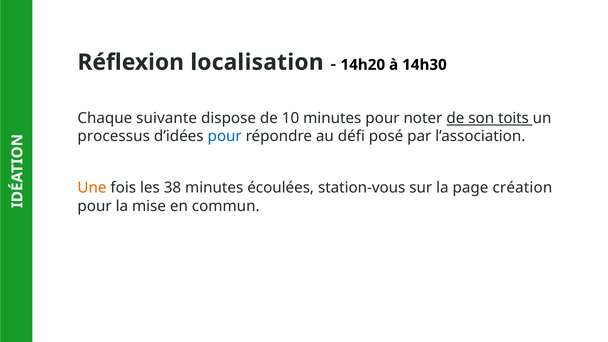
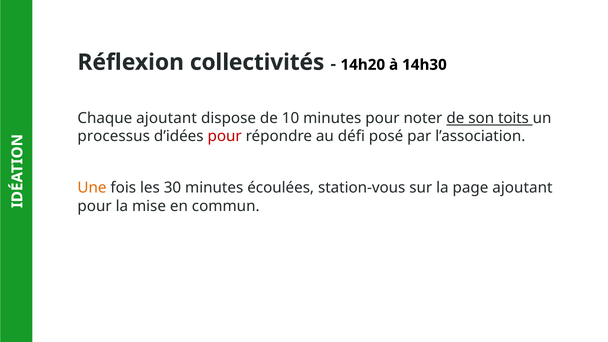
localisation: localisation -> collectivités (257, 62)
Chaque suivante: suivante -> ajoutant (167, 118)
pour colour: blue -> red (225, 136)
38: 38 -> 30 (172, 188)
page création: création -> ajoutant (522, 188)
